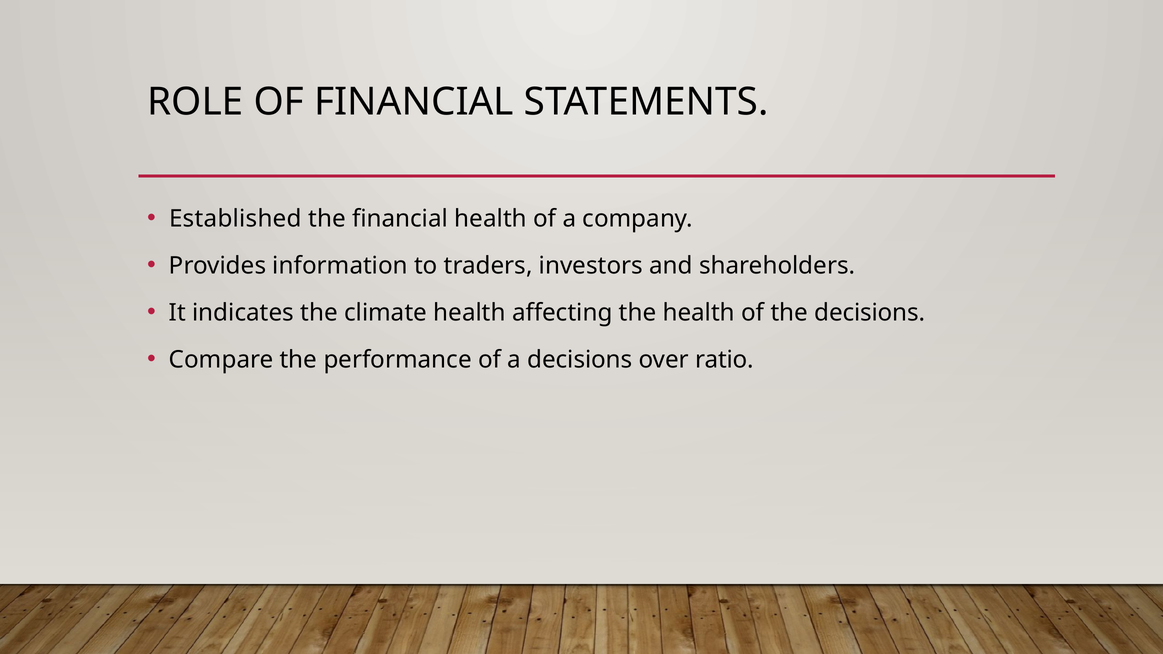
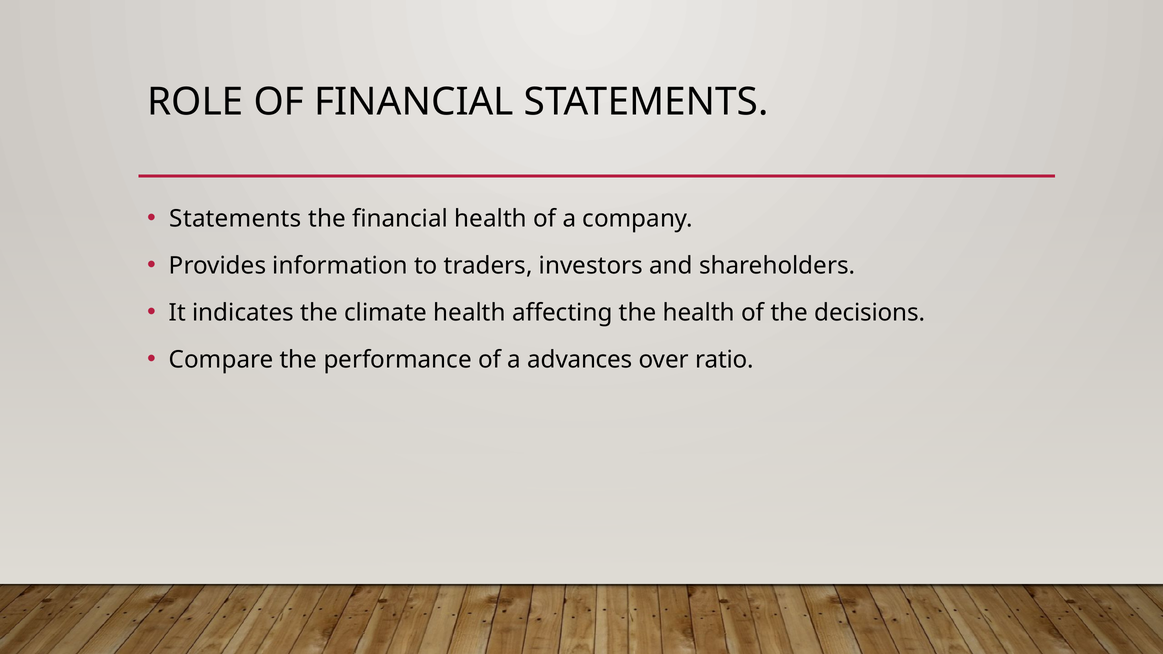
Established: Established -> Statements (235, 219)
a decisions: decisions -> advances (580, 360)
